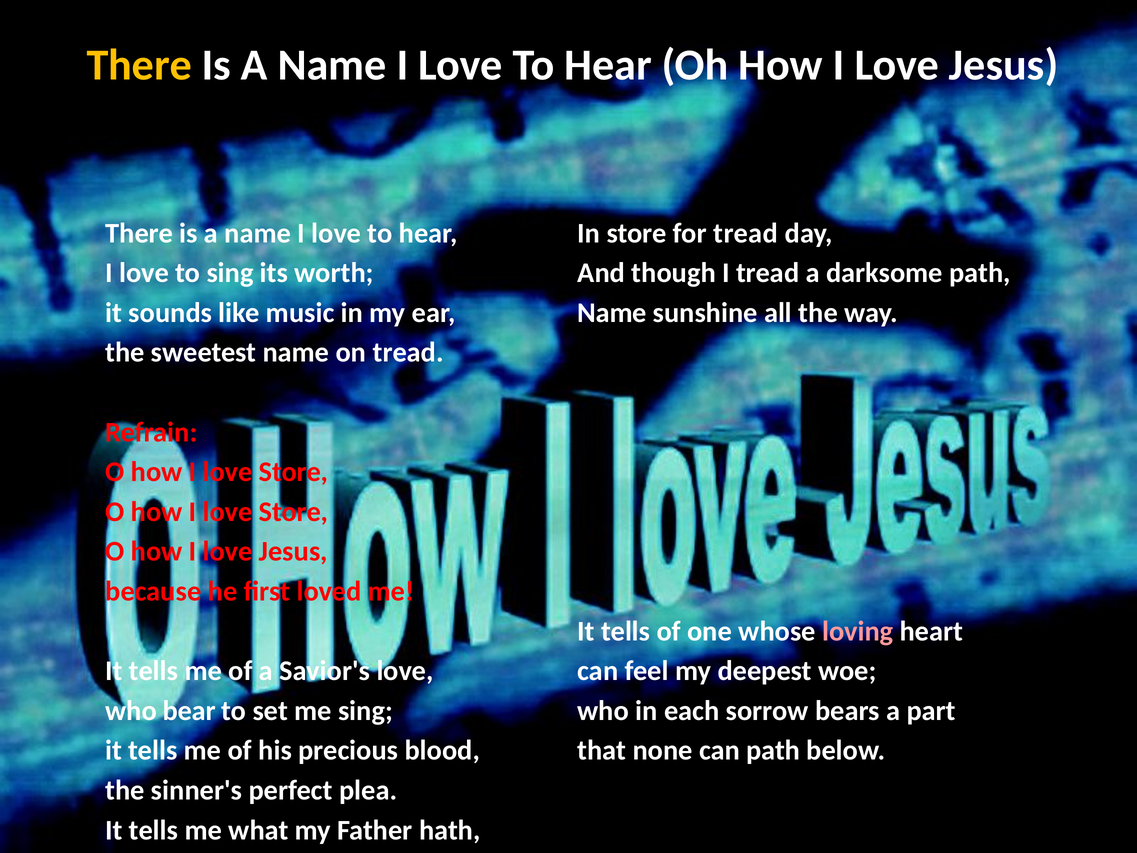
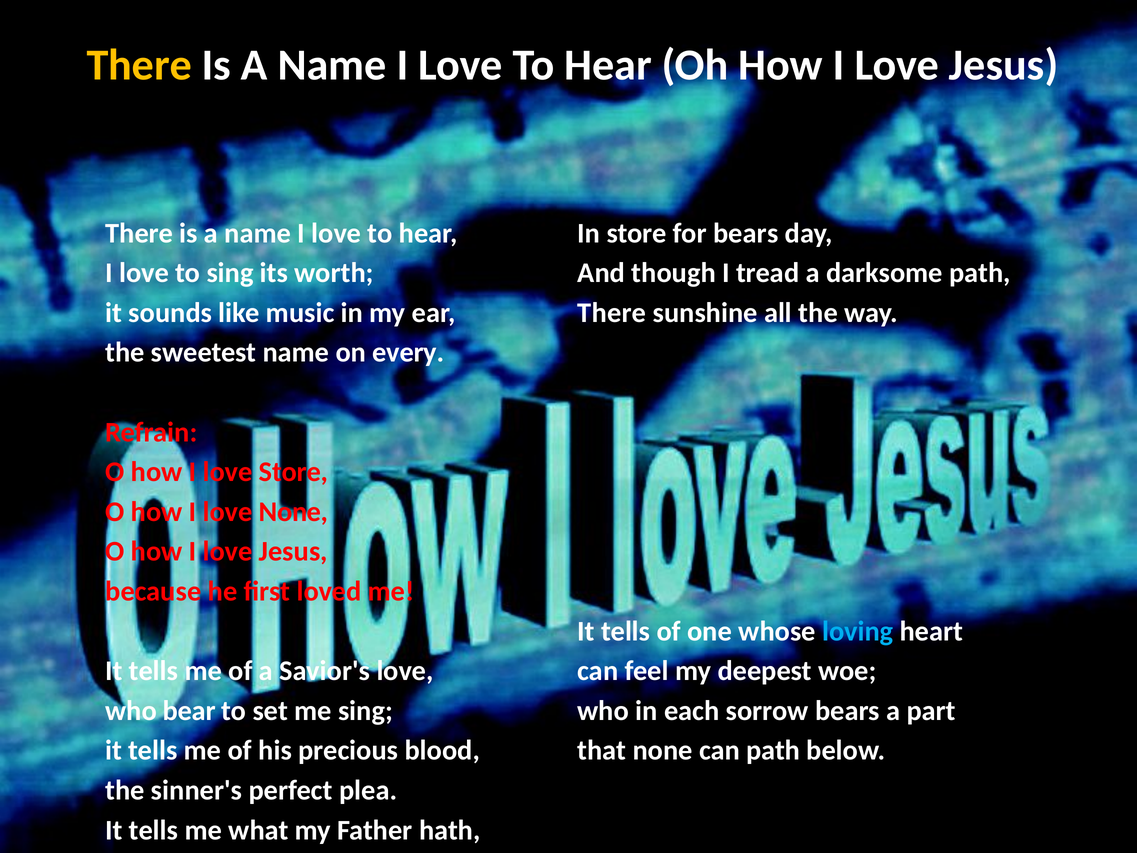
for tread: tread -> bears (746, 233)
Name: Name -> There (612, 313)
on tread: tread -> every (408, 352)
Store: Store -> None (293, 512)
loving colour: pink -> light blue (858, 631)
